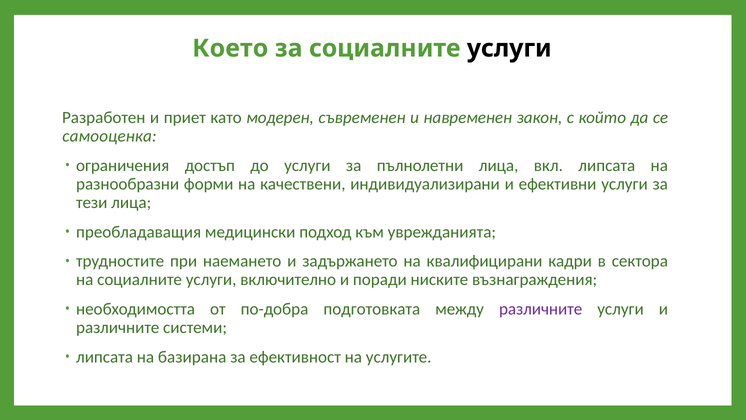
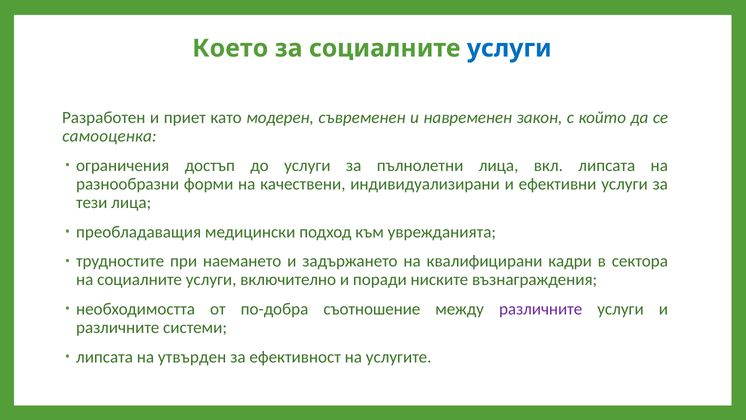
услуги colour: black -> blue (509, 48)
подготовката: подготовката -> съотношение (372, 309)
базирана: базирана -> утвърден (192, 357)
